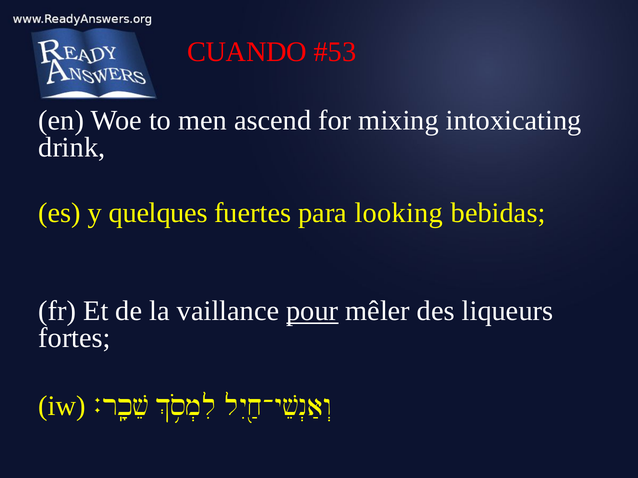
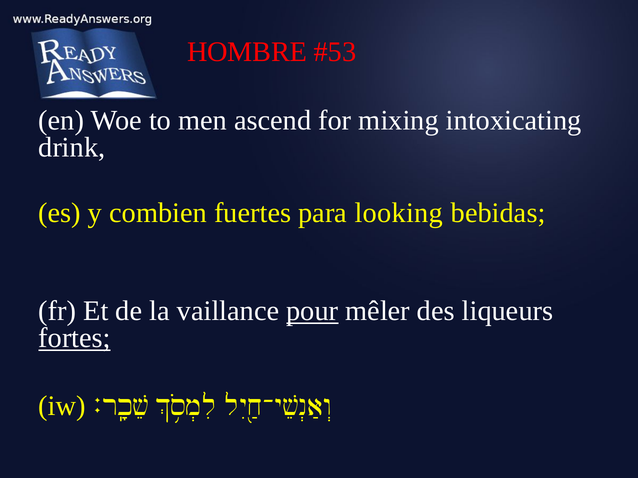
CUANDO: CUANDO -> HOMBRE (247, 52)
quelques: quelques -> combien (158, 213)
fortes underline: none -> present (75, 339)
